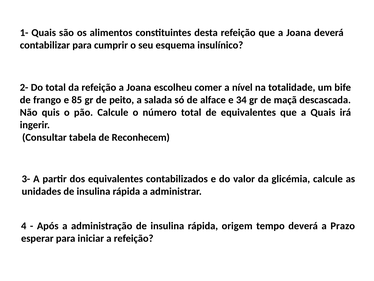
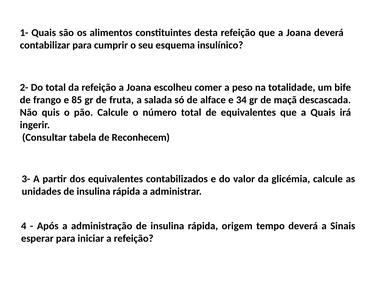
nível: nível -> peso (242, 87)
peito: peito -> fruta (122, 100)
Prazo: Prazo -> Sinais (343, 226)
